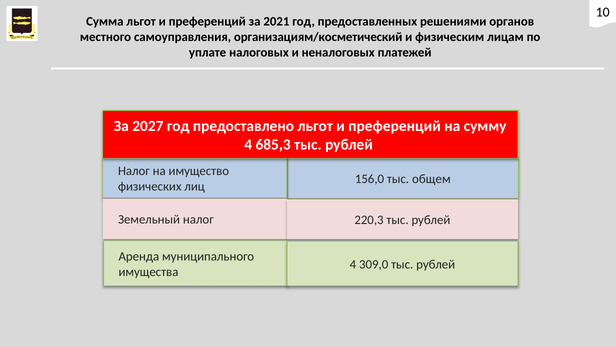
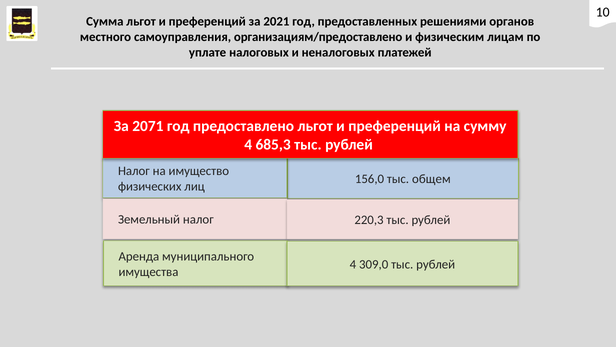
организациям/косметический: организациям/косметический -> организациям/предоставлено (318, 37)
2027: 2027 -> 2071 (148, 126)
